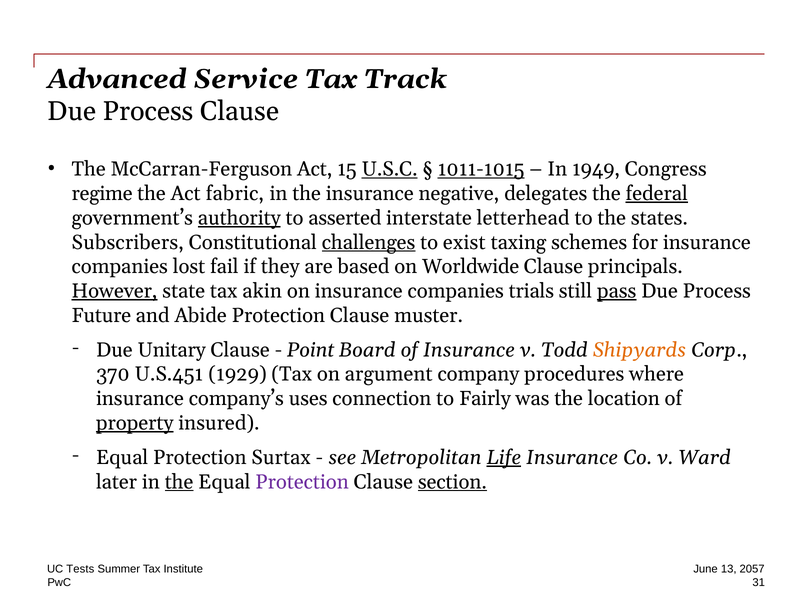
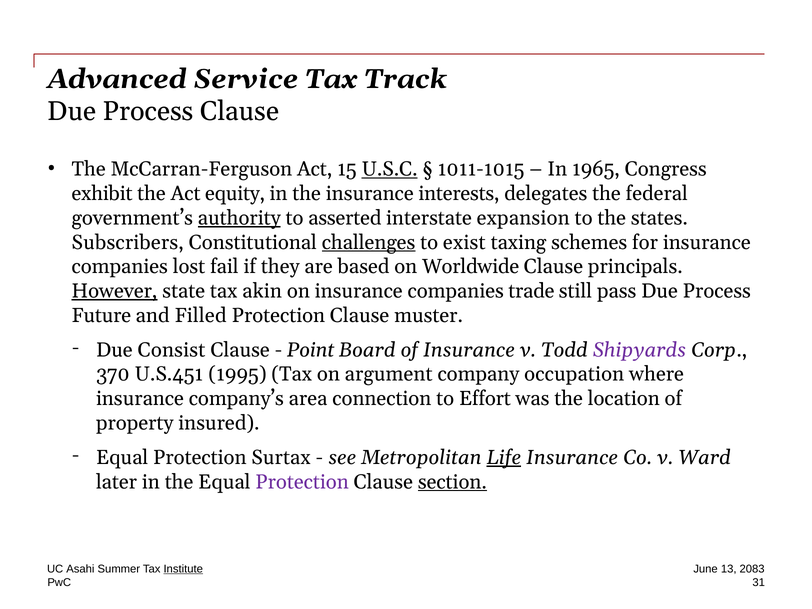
1011-1015 underline: present -> none (481, 169)
1949: 1949 -> 1965 (596, 169)
regime: regime -> exhibit (102, 194)
fabric: fabric -> equity (235, 194)
negative: negative -> interests (459, 194)
federal underline: present -> none (657, 194)
letterhead: letterhead -> expansion (523, 218)
trials: trials -> trade (531, 291)
pass underline: present -> none (617, 291)
Abide: Abide -> Filled (201, 315)
Unitary: Unitary -> Consist (171, 350)
Shipyards colour: orange -> purple (639, 350)
1929: 1929 -> 1995 (237, 374)
procedures: procedures -> occupation (574, 374)
uses: uses -> area (308, 399)
Fairly: Fairly -> Effort (485, 399)
property underline: present -> none (135, 423)
the underline: present -> none (179, 482)
Tests: Tests -> Asahi (80, 569)
Institute underline: none -> present (183, 569)
2057: 2057 -> 2083 (752, 569)
